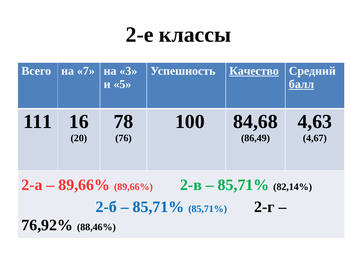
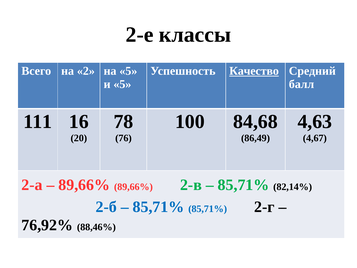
7: 7 -> 2 (86, 71)
на 3: 3 -> 5 (128, 71)
балл underline: present -> none (302, 84)
